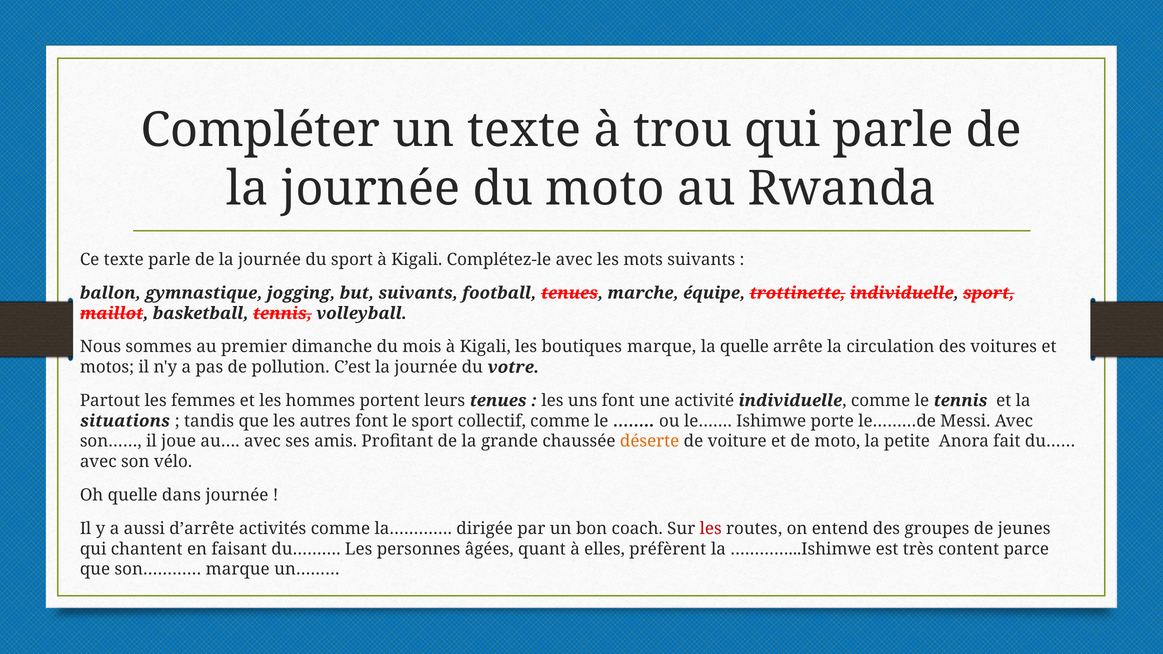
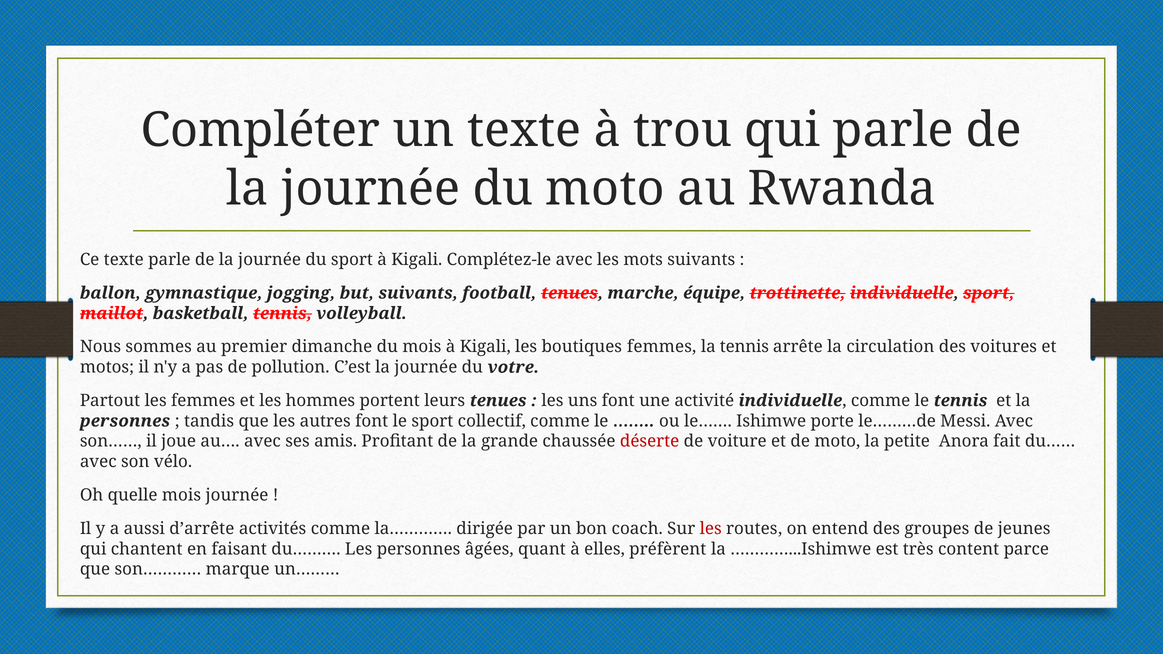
boutiques marque: marque -> femmes (662, 347)
la quelle: quelle -> tennis (744, 347)
situations: situations -> personnes (125, 421)
déserte colour: orange -> red (650, 441)
quelle dans: dans -> mois (182, 495)
